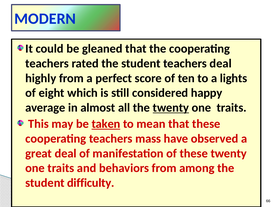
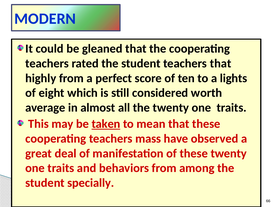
teachers deal: deal -> that (221, 64)
happy: happy -> worth (207, 93)
twenty underline: present -> none (171, 108)
difficulty: difficulty -> specially (91, 183)
